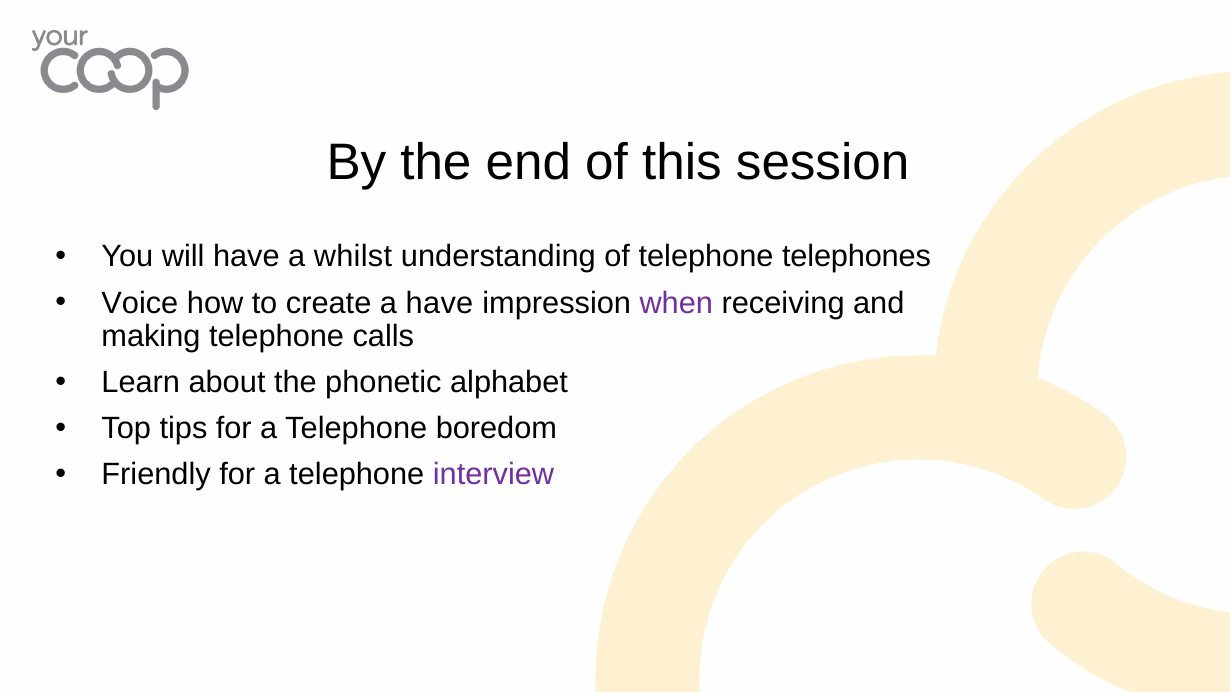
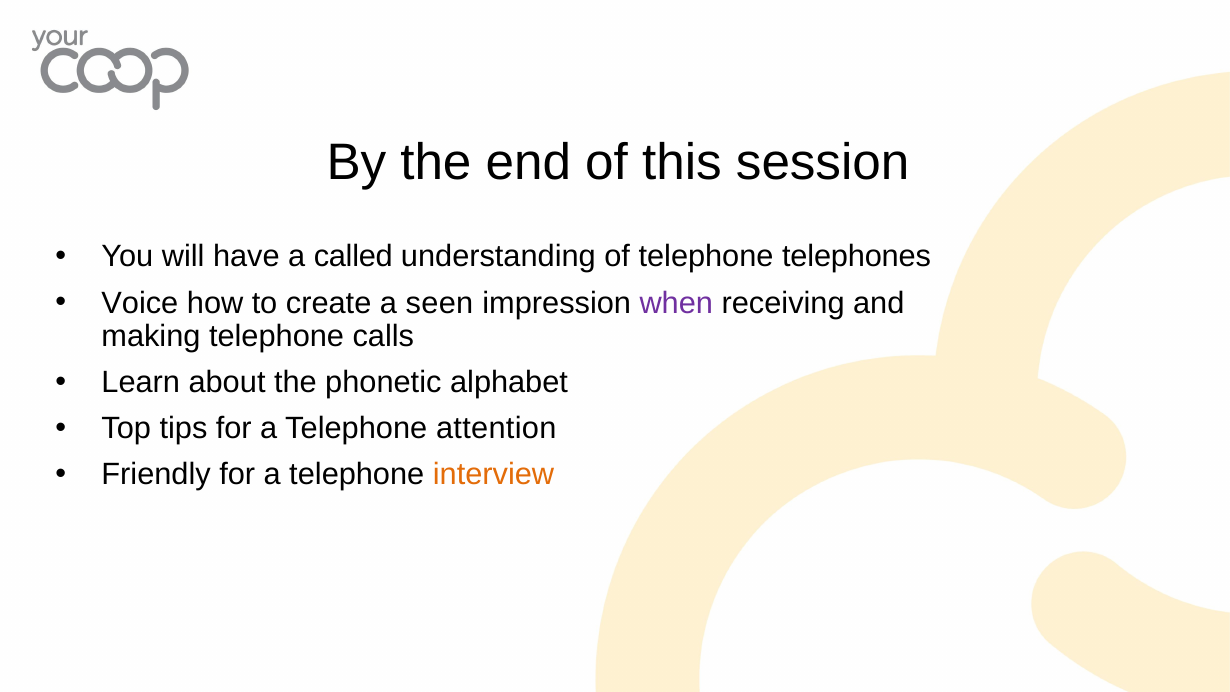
whilst: whilst -> called (353, 257)
a have: have -> seen (440, 303)
boredom: boredom -> attention (496, 428)
interview colour: purple -> orange (494, 474)
